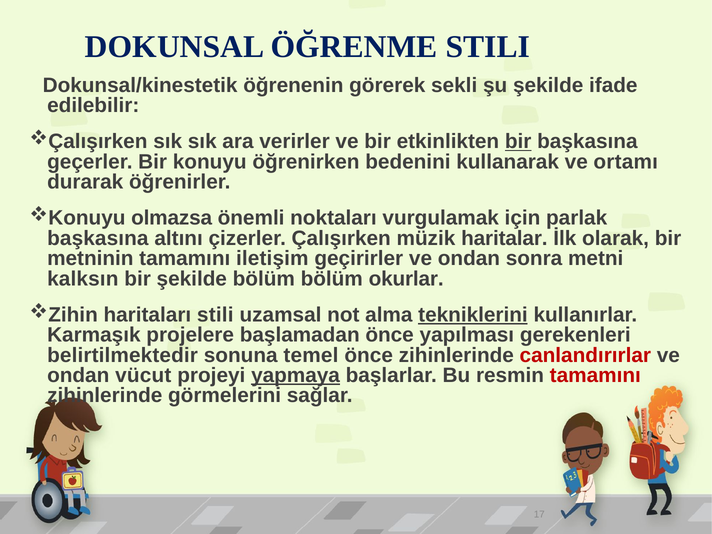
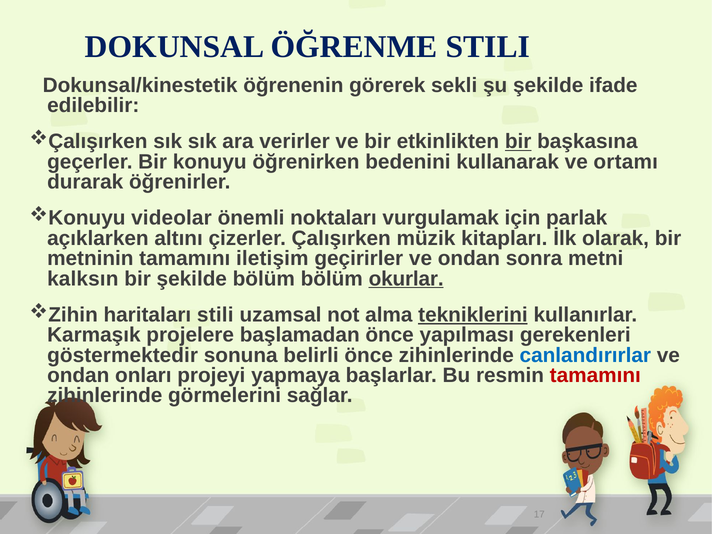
olmazsa: olmazsa -> videolar (171, 218)
başkasına: başkasına -> açıklarken (98, 238)
haritalar: haritalar -> kitapları (504, 238)
okurlar underline: none -> present (406, 279)
belirtilmektedir: belirtilmektedir -> göstermektedir (123, 355)
temel: temel -> belirli (311, 355)
canlandırırlar colour: red -> blue (585, 355)
vücut: vücut -> onları (143, 375)
yapmaya underline: present -> none (296, 375)
